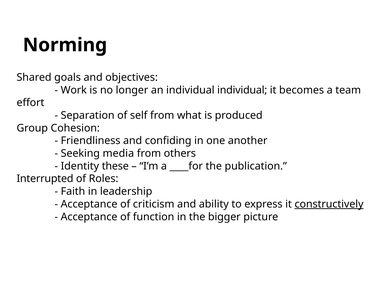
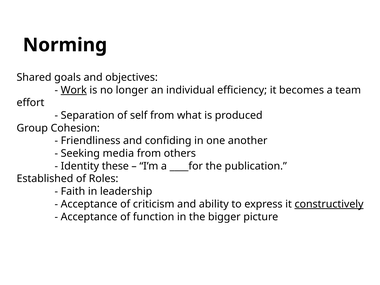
Work underline: none -> present (74, 90)
individual individual: individual -> efficiency (242, 90)
Interrupted: Interrupted -> Established (45, 179)
